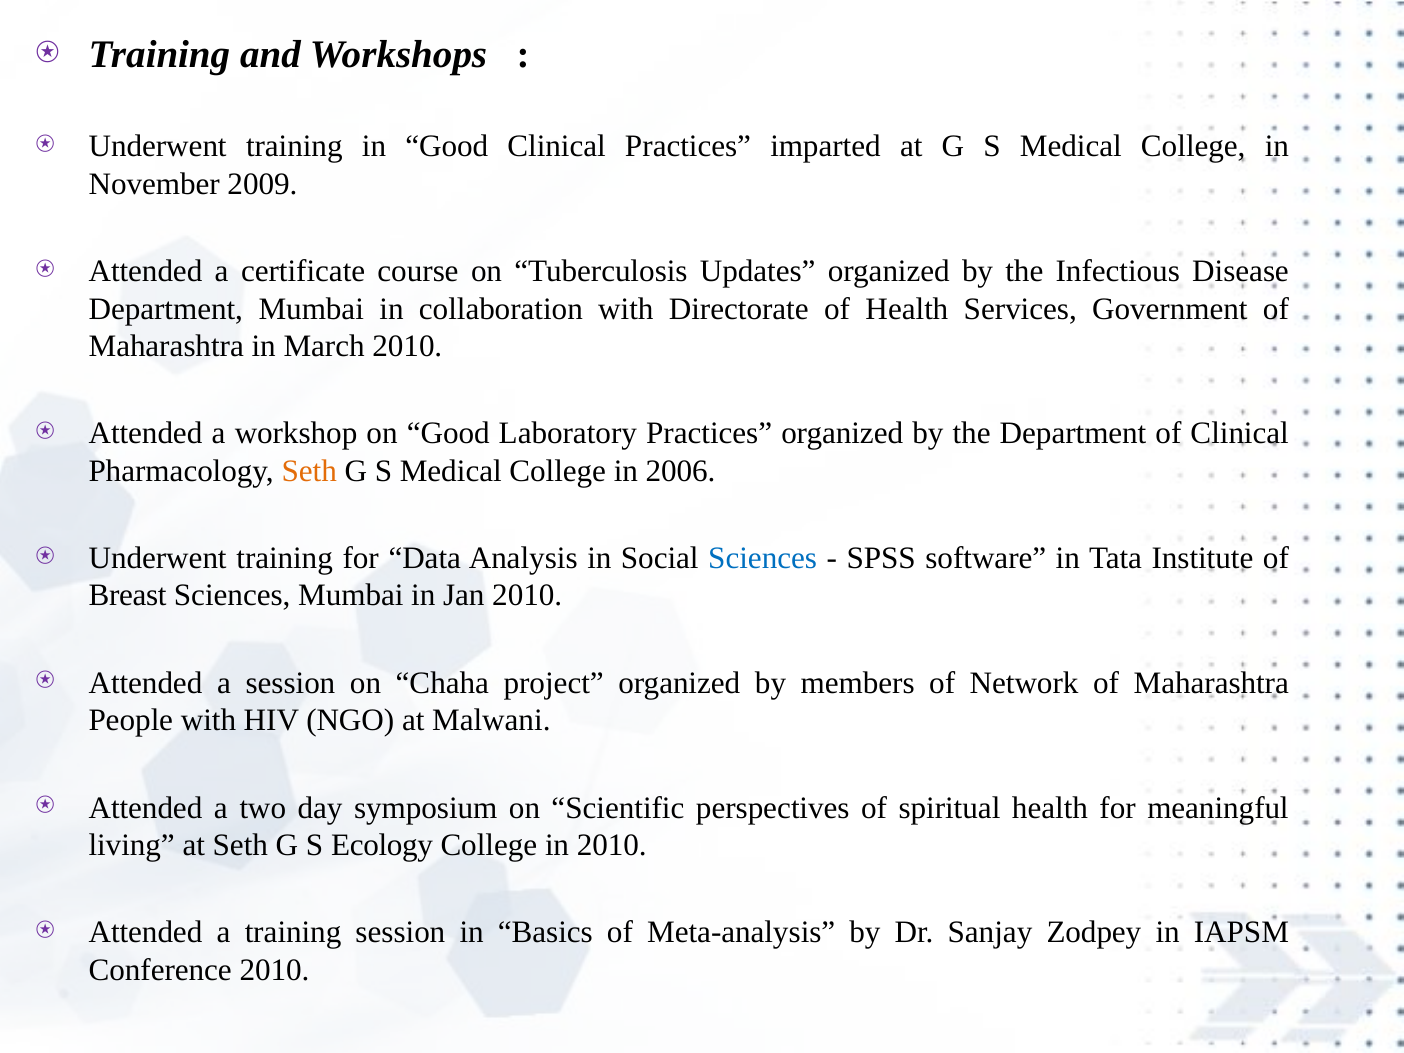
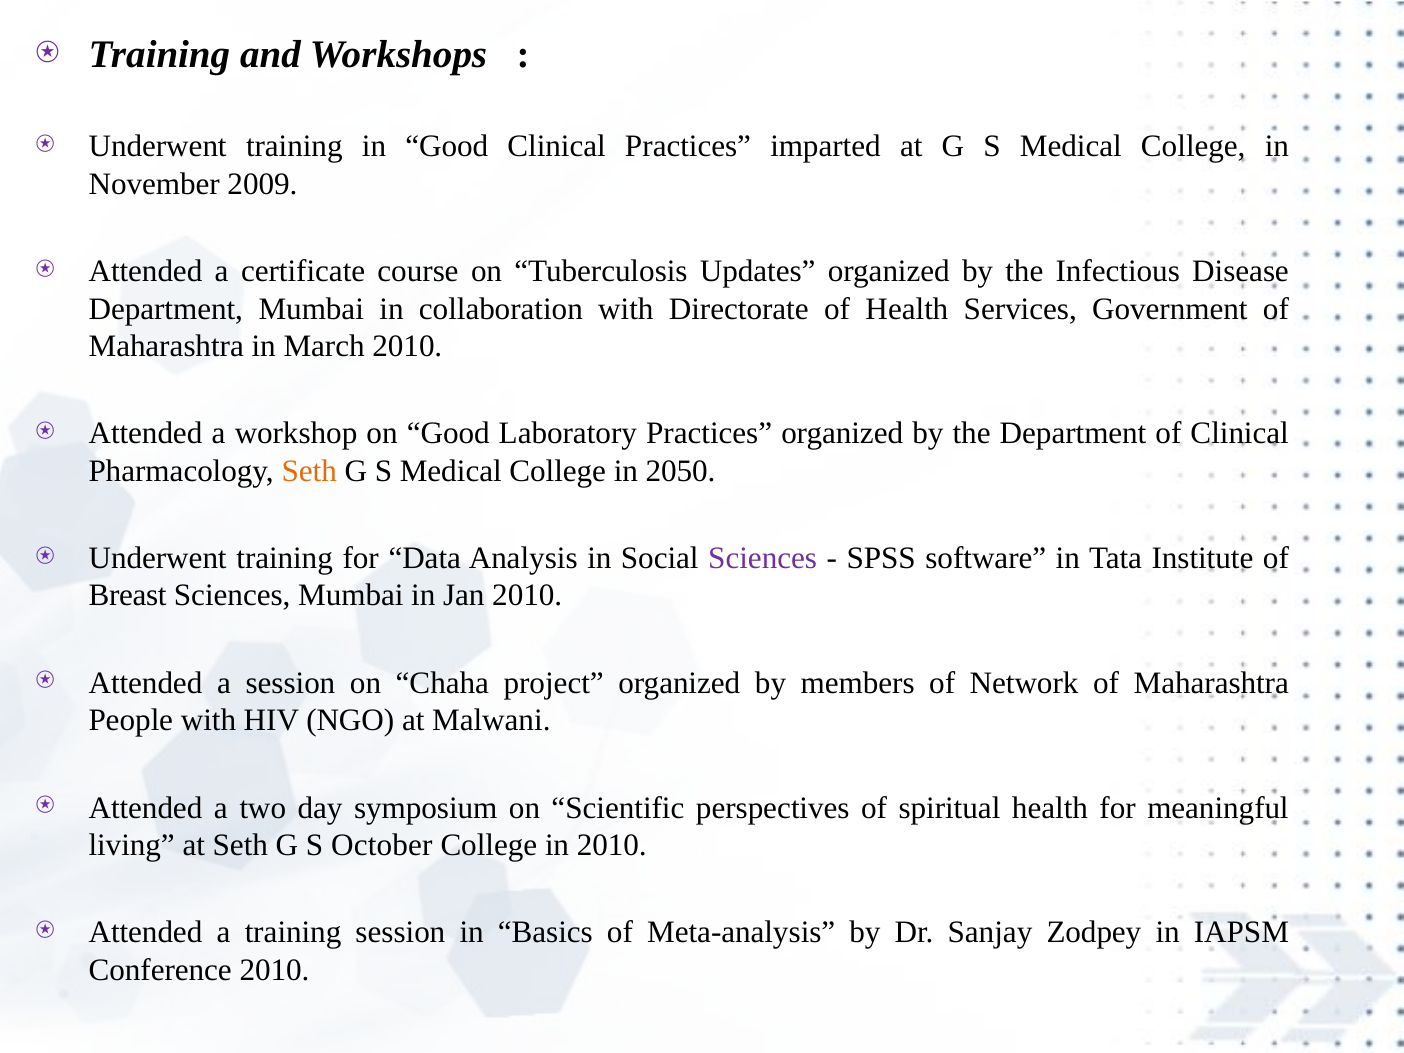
2006: 2006 -> 2050 (681, 471)
Sciences colour: blue -> purple (763, 558)
Ecology: Ecology -> October (382, 845)
